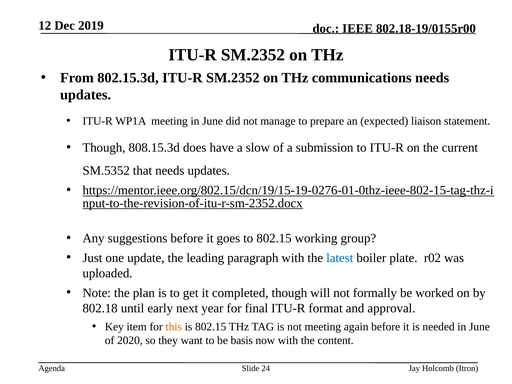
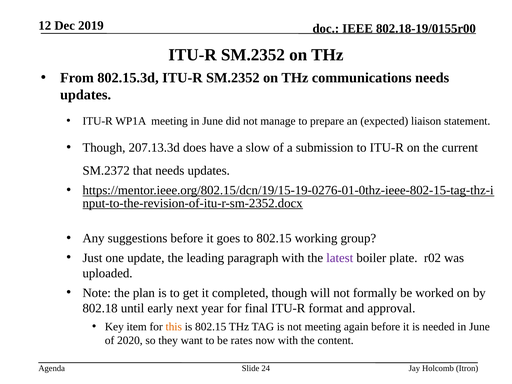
808.15.3d: 808.15.3d -> 207.13.3d (154, 148)
SM.5352: SM.5352 -> SM.2372 (106, 171)
latest colour: blue -> purple (340, 258)
basis: basis -> rates (242, 340)
